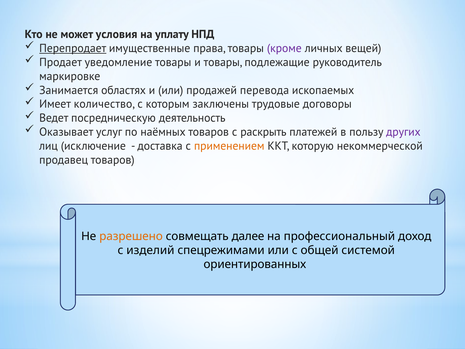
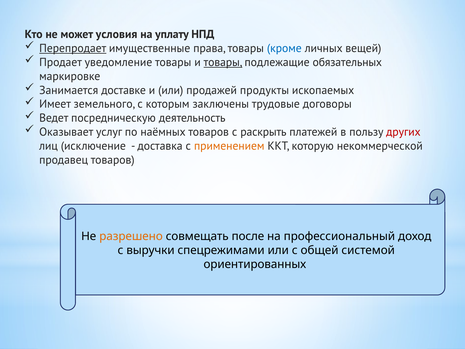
кроме colour: purple -> blue (284, 48)
товары underline: none -> present (223, 62)
руководитель: руководитель -> обязательных (347, 62)
областях: областях -> доставке (124, 90)
перевода: перевода -> продукты (265, 90)
количество: количество -> земельного (104, 104)
других colour: purple -> red (403, 132)
далее: далее -> после (248, 236)
изделий: изделий -> выручки (150, 250)
